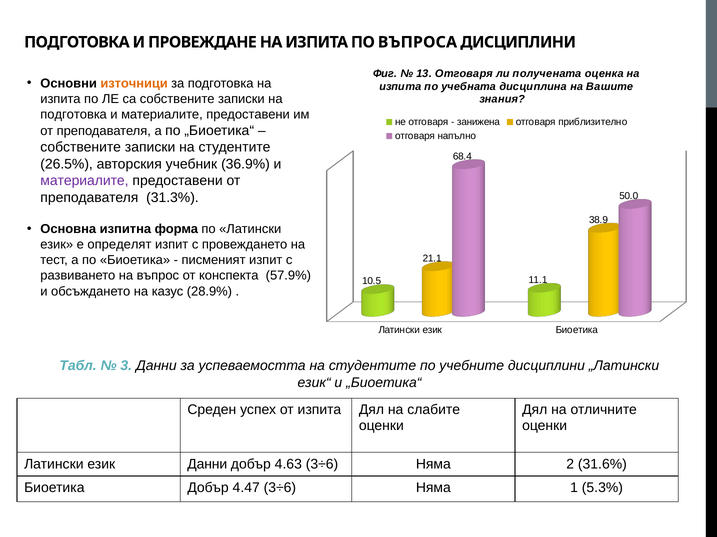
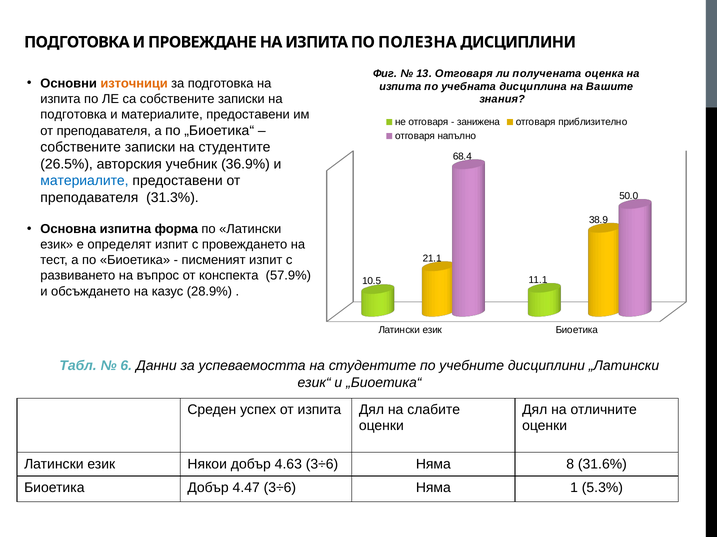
ВЪПРОСА: ВЪПРОСА -> ПОЛЕЗНА (417, 42)
материалите colour: purple -> blue (84, 181)
3: 3 -> 6 (126, 366)
език Данни: Данни -> Някои (207, 465)
2: 2 -> 8 (570, 465)
